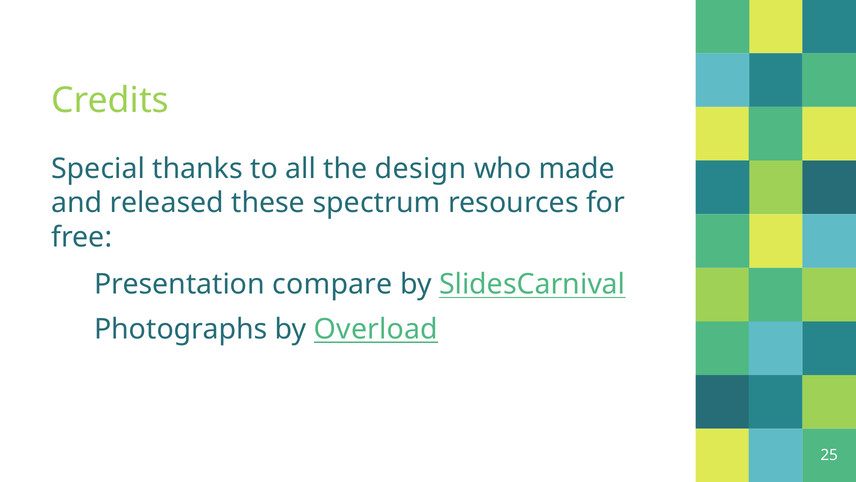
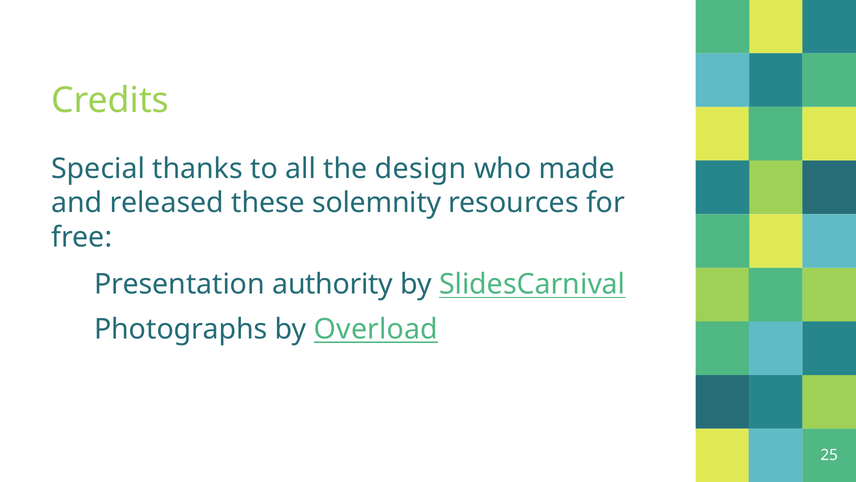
spectrum: spectrum -> solemnity (377, 203)
compare: compare -> authority (333, 284)
